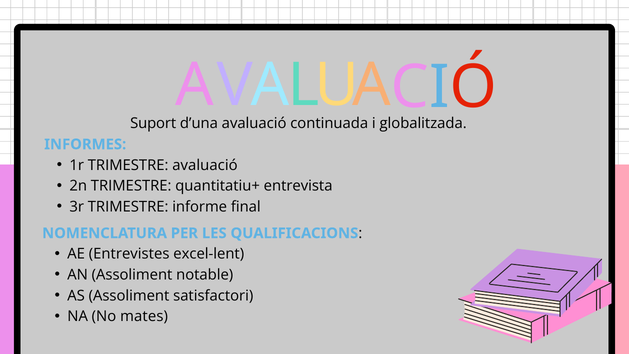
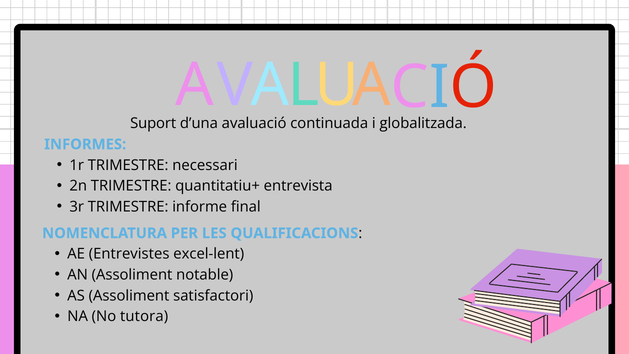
TRIMESTRE avaluació: avaluació -> necessari (205, 165)
mates: mates -> tutora (144, 316)
